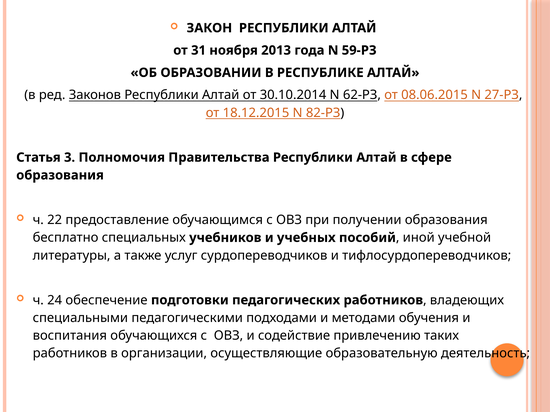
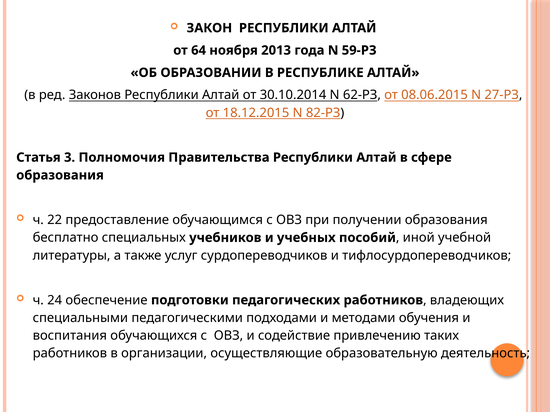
31: 31 -> 64 (199, 50)
